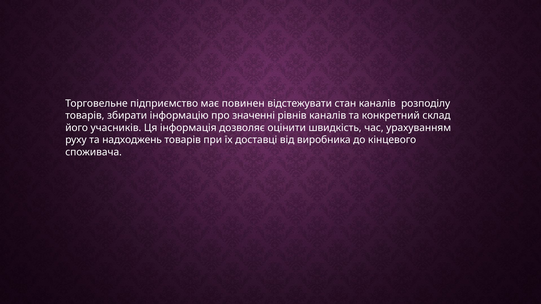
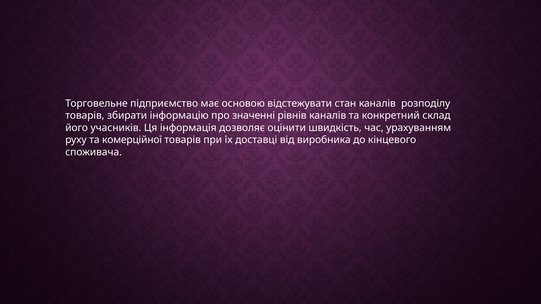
повинен: повинен -> основою (243, 104)
надходжень: надходжень -> комерційної (132, 140)
